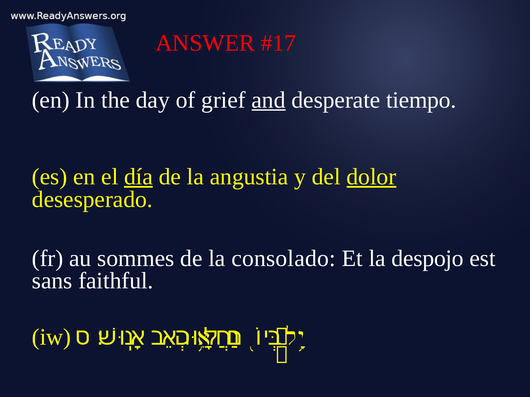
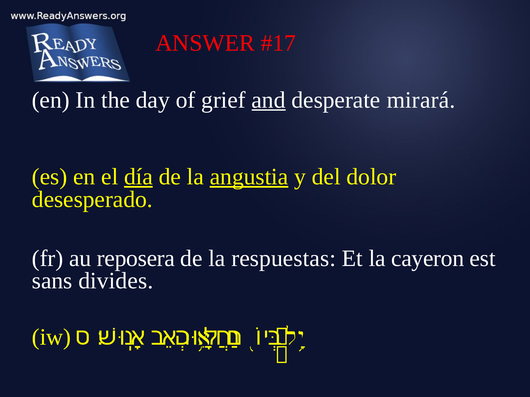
tiempo: tiempo -> mirará (421, 100)
angustia underline: none -> present (249, 177)
dolor underline: present -> none (371, 177)
sommes: sommes -> reposera (136, 259)
consolado: consolado -> respuestas (284, 259)
despojo: despojo -> cayeron (428, 259)
faithful: faithful -> divides (116, 281)
